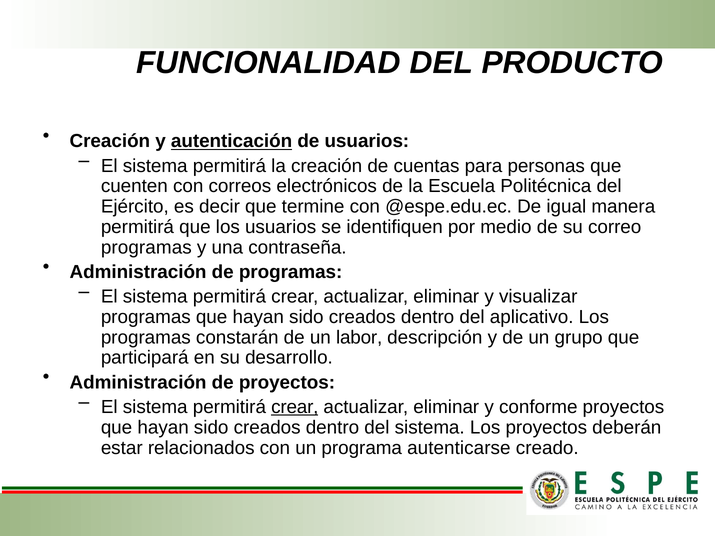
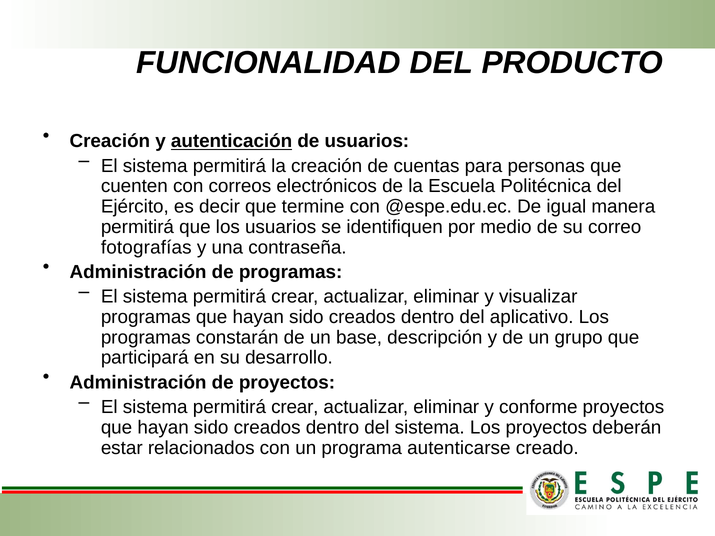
programas: programas -> fotografías (146, 247)
labor: labor -> base (359, 338)
crear underline: present -> none (295, 407)
